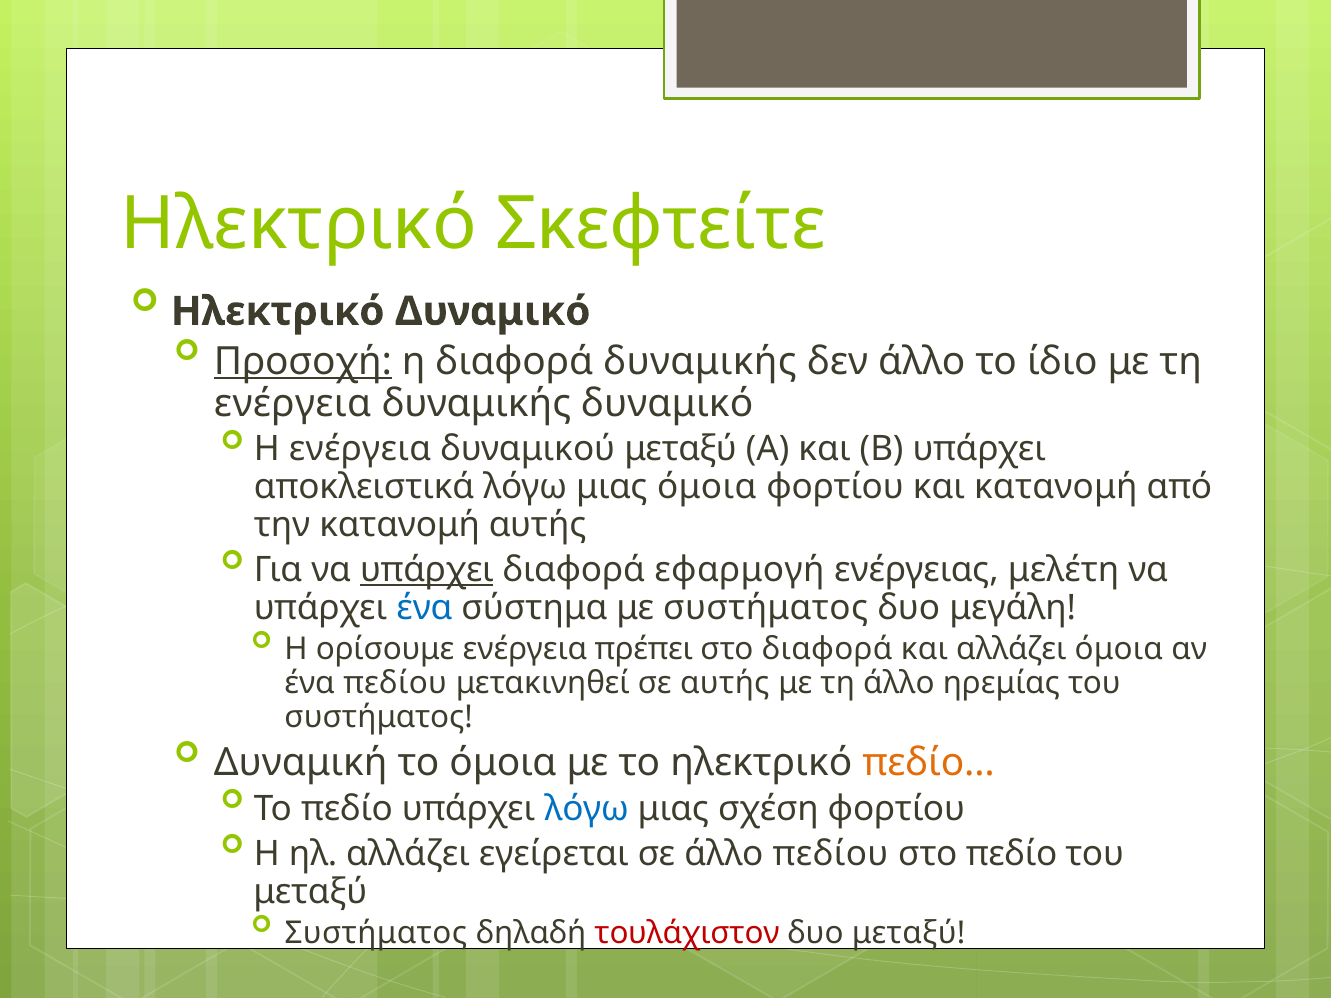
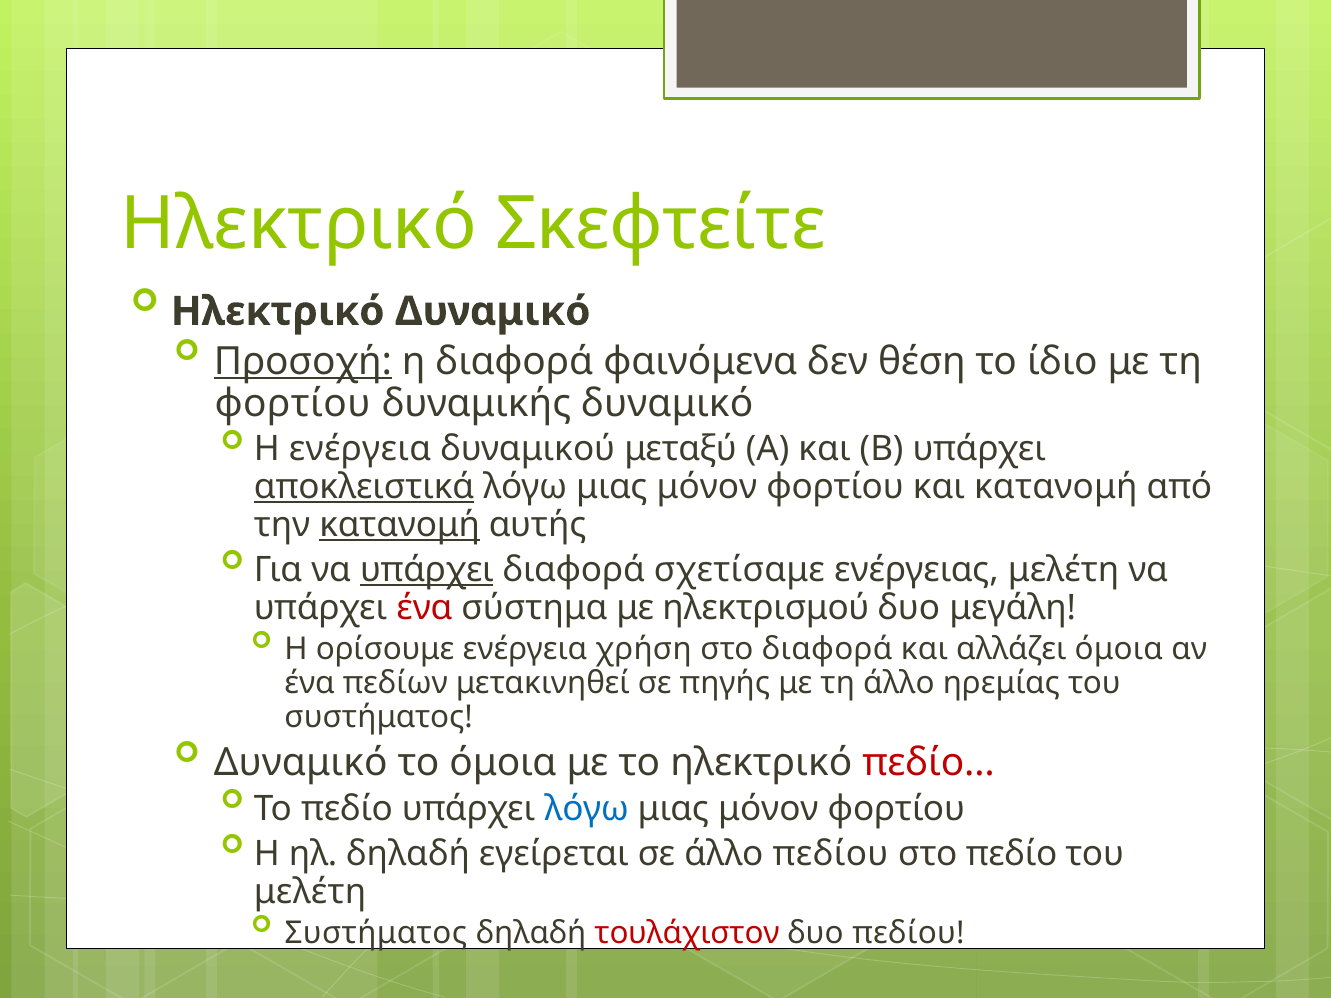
διαφορά δυναμικής: δυναμικής -> φαινόμενα (700, 361)
δεν άλλο: άλλο -> θέση (922, 361)
ενέργεια: ενέργεια -> φορτίου (293, 403)
αποκλειστικά underline: none -> present (364, 487)
όμοια: όμοια -> μόνον (707, 487)
κατανομή underline: none -> present (400, 525)
εφαρμογή: εφαρμογή -> σχετίσαμε (739, 570)
ένα colour: blue -> red (425, 608)
με συστήματος: συστήματος -> ηλεκτρισμού (766, 608)
πρέπει: πρέπει -> χρήση (644, 649)
ένα πεδίου: πεδίου -> πεδίων (395, 683)
σε αυτής: αυτής -> πηγής (725, 683)
Δυναμική: Δυναμική -> Δυναμικό (301, 763)
πεδίο… colour: orange -> red (929, 763)
σχέση: σχέση -> μόνον (768, 809)
ηλ αλλάζει: αλλάζει -> δηλαδή (408, 854)
μεταξύ: μεταξύ -> μελέτη (310, 892)
δυο μεταξύ: μεταξύ -> πεδίου (909, 933)
